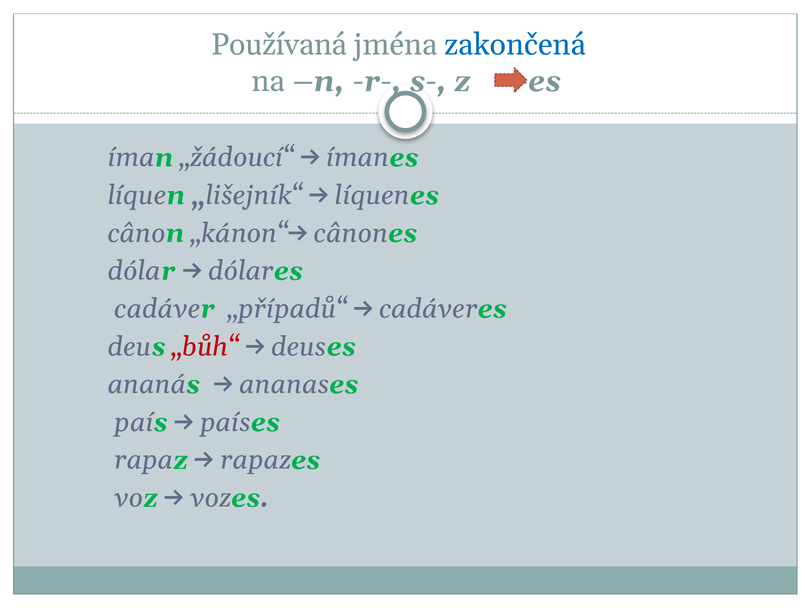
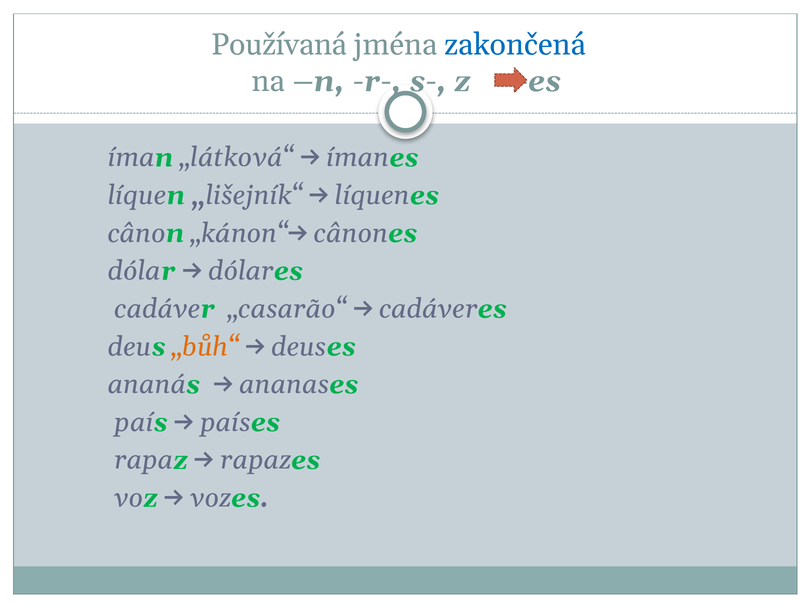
„žádoucí“: „žádoucí“ -> „látková“ (237, 158)
„případů“: „případů“ -> „casarão“ (287, 309)
„bůh“ colour: red -> orange (205, 347)
